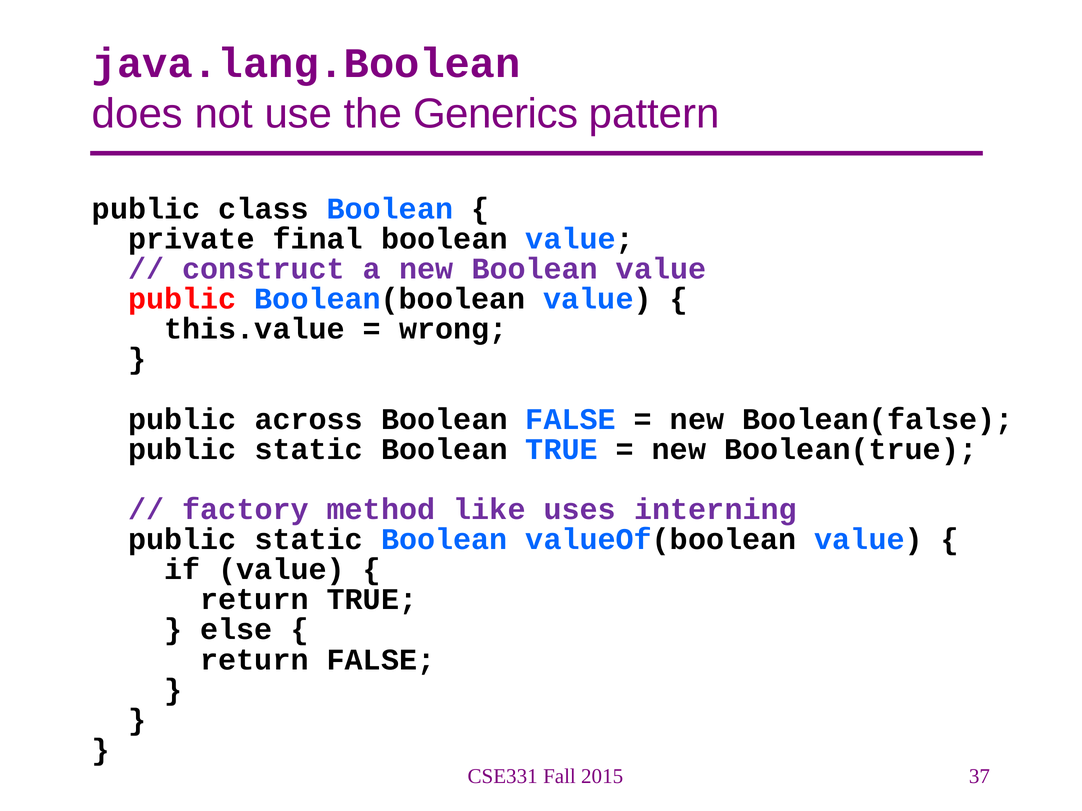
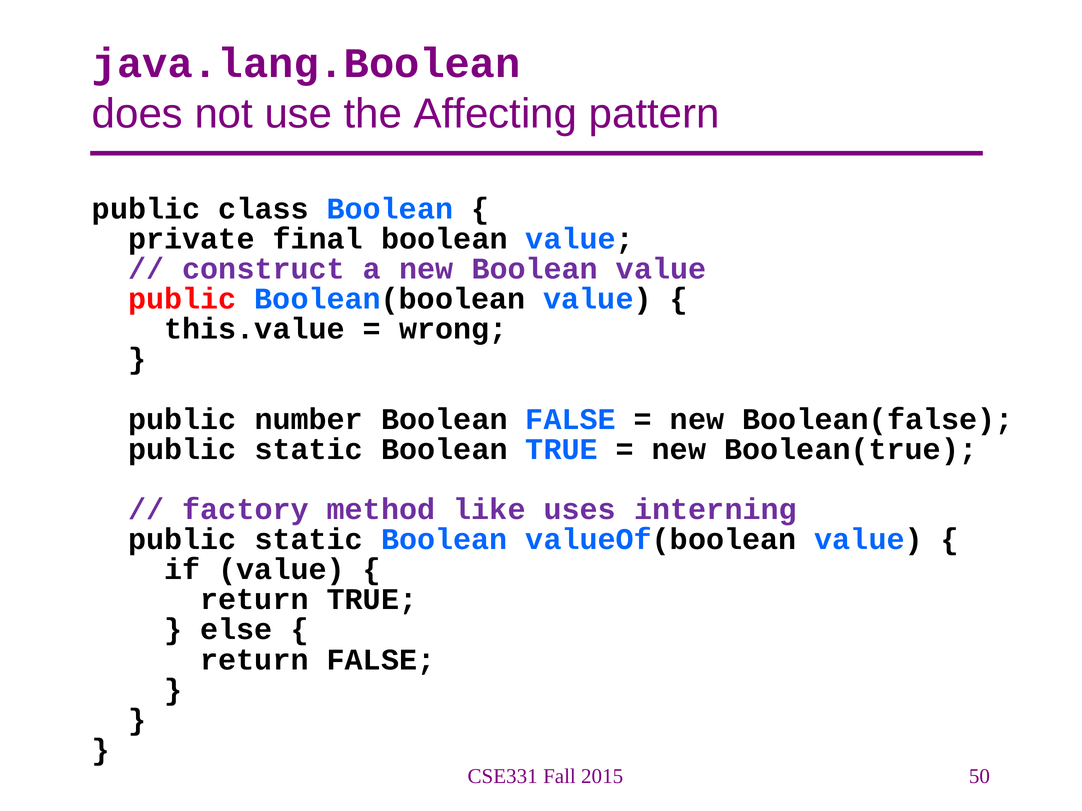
Generics: Generics -> Affecting (496, 114)
across: across -> number (309, 419)
37: 37 -> 50 (979, 777)
